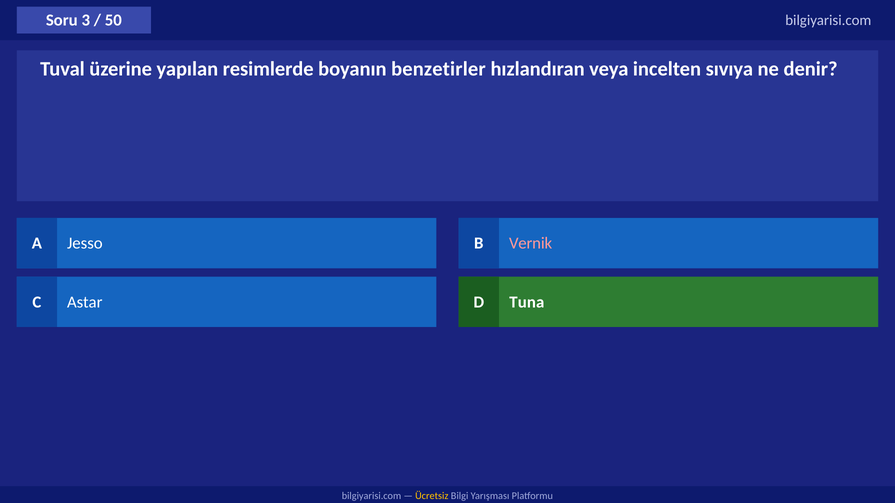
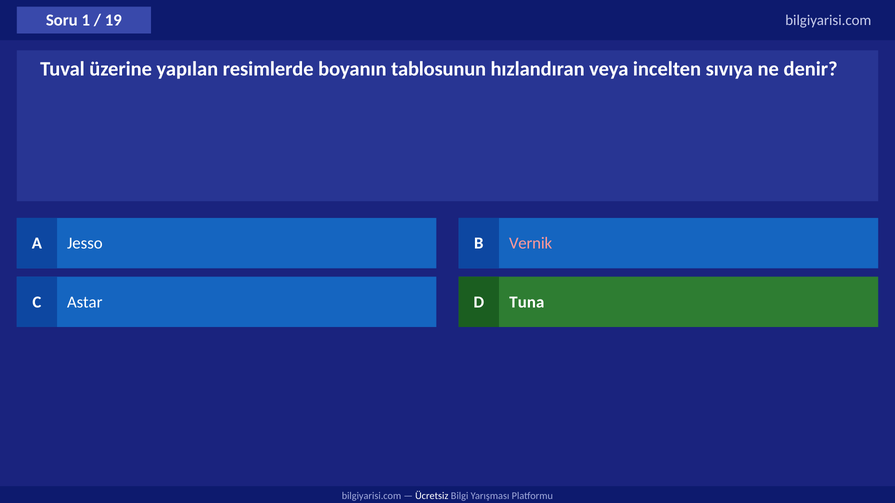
3: 3 -> 1 (86, 20)
50: 50 -> 19 (113, 20)
benzetirler: benzetirler -> tablosunun (439, 69)
Ücretsiz colour: yellow -> white (432, 496)
